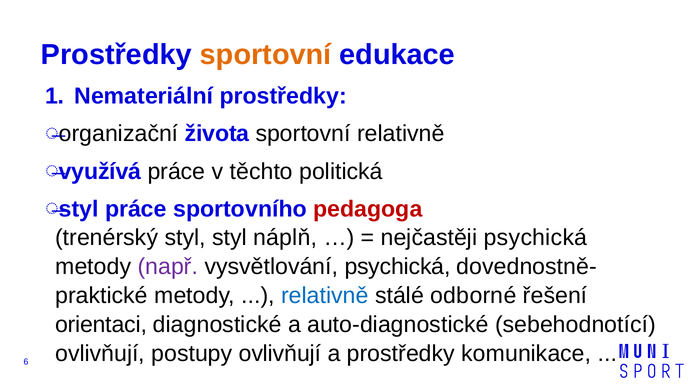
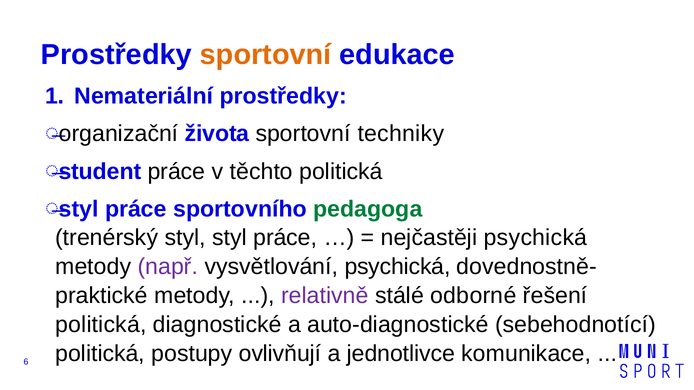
sportovní relativně: relativně -> techniky (401, 134)
využívá: využívá -> student (100, 172)
pedagoga colour: red -> green (368, 209)
styl styl náplň: náplň -> práce (285, 238)
relativně colour: blue -> purple (325, 296)
orientaci: orientaci -> politická (101, 325)
ovlivňují: ovlivňují -> politická (100, 354)
a prostředky: prostředky -> jednotlivce (401, 354)
